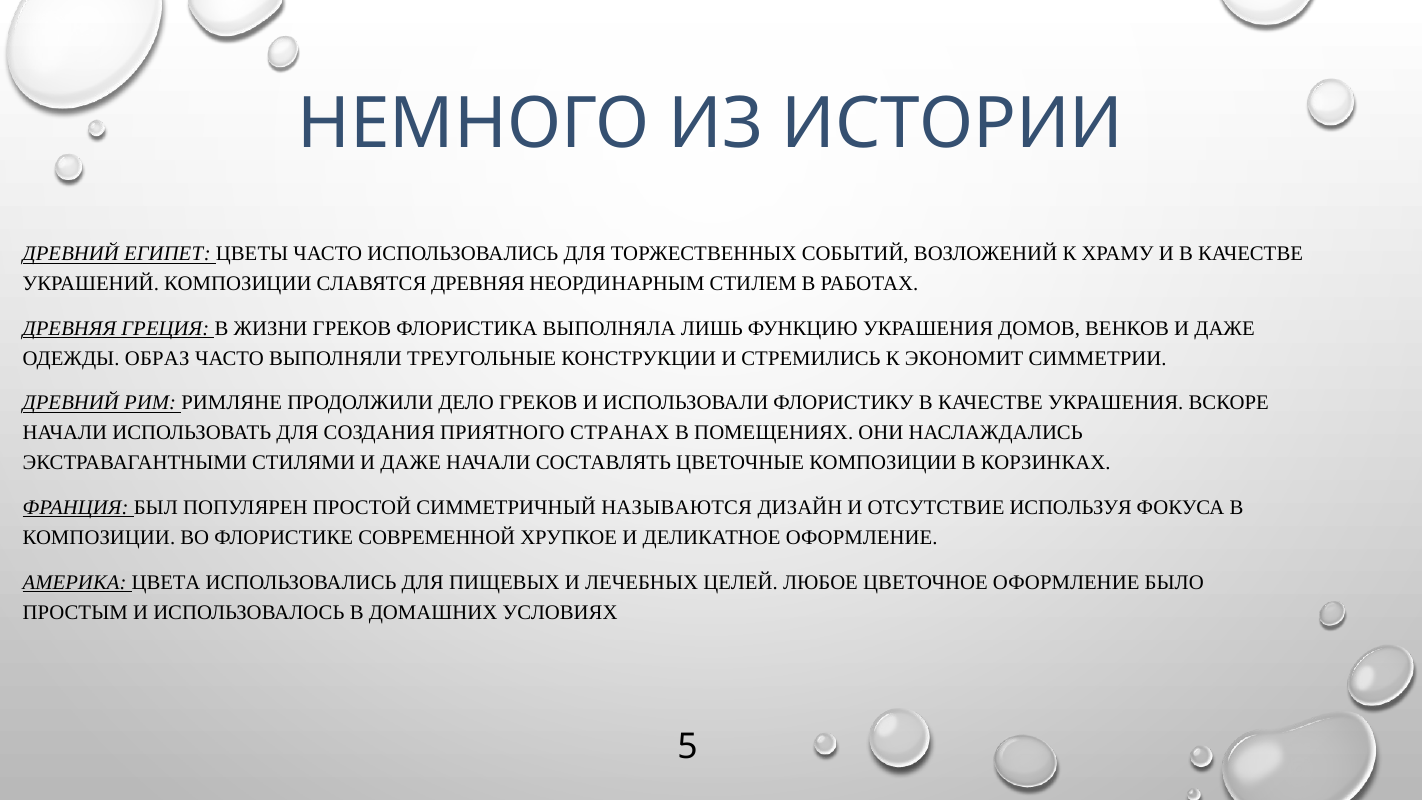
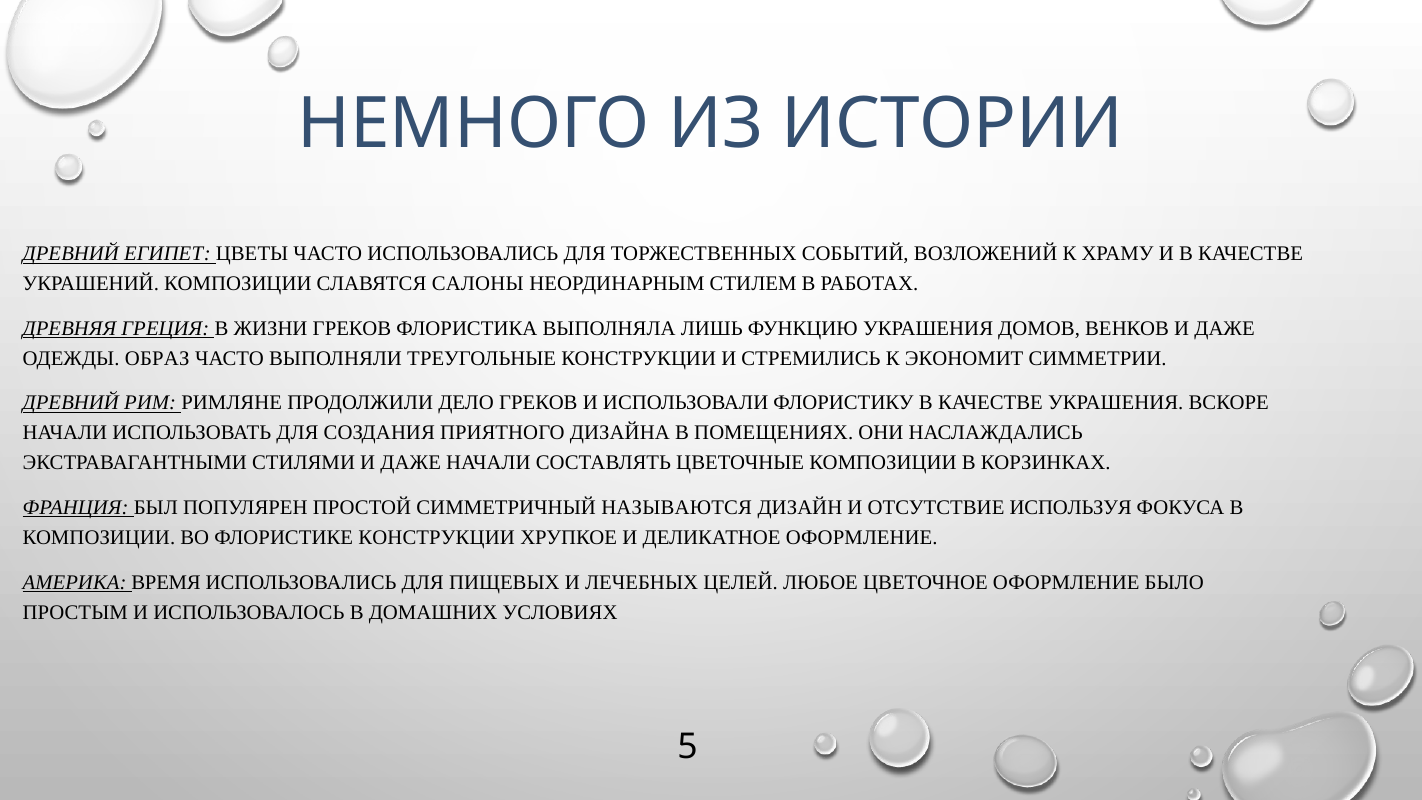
СЛАВЯТСЯ ДРЕВНЯЯ: ДРЕВНЯЯ -> САЛОНЫ (478, 284)
СТРАНАХ: СТРАНАХ -> ДИЗАЙНА (620, 433)
ФЛОРИСТИКЕ СОВРЕМЕННОЙ: СОВРЕМЕННОЙ -> КОНСТРУКЦИИ (437, 537)
ЦВЕТА: ЦВЕТА -> ВРЕМЯ (166, 582)
